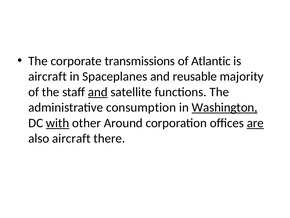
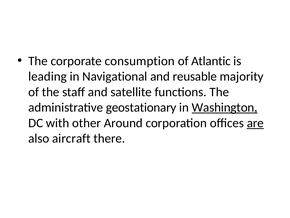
transmissions: transmissions -> consumption (140, 61)
aircraft: aircraft -> leading (48, 76)
Spaceplanes: Spaceplanes -> Navigational (115, 76)
and underline: present -> none (98, 92)
consumption: consumption -> geostationary (141, 107)
with underline: present -> none (58, 123)
